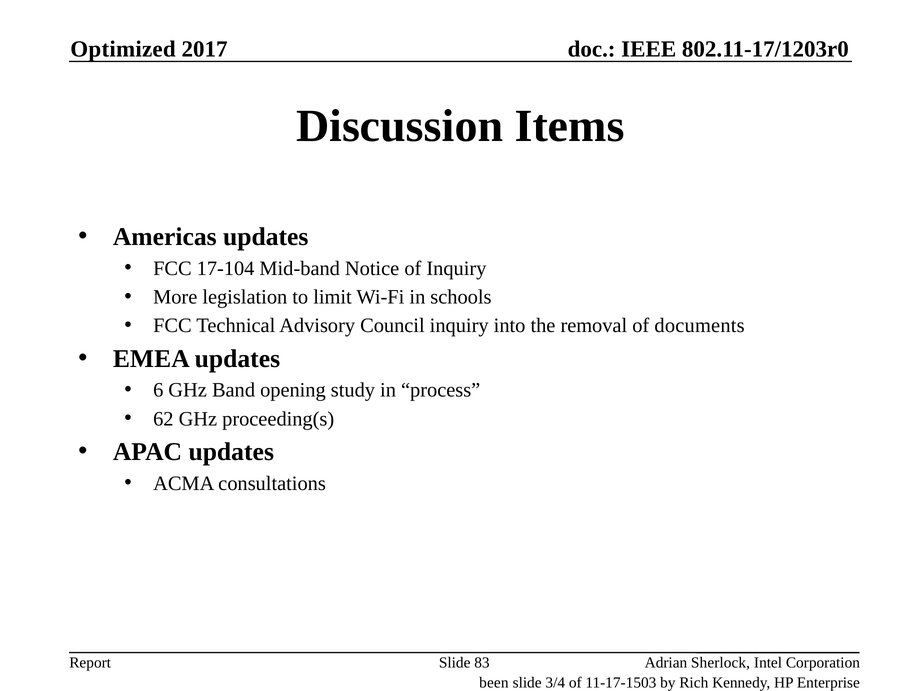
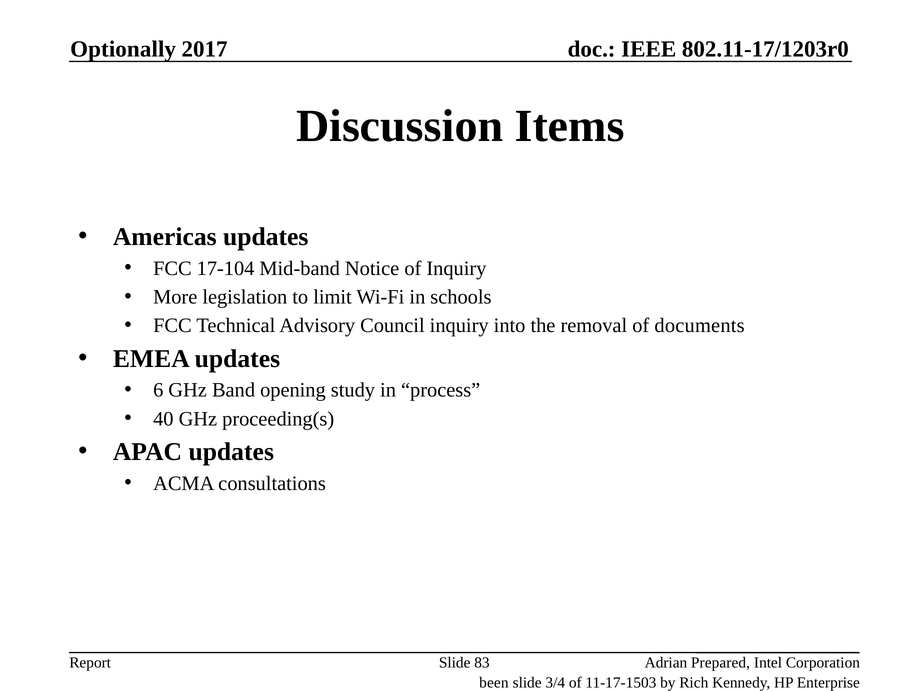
Optimized: Optimized -> Optionally (123, 49)
62: 62 -> 40 (163, 419)
Sherlock: Sherlock -> Prepared (721, 662)
